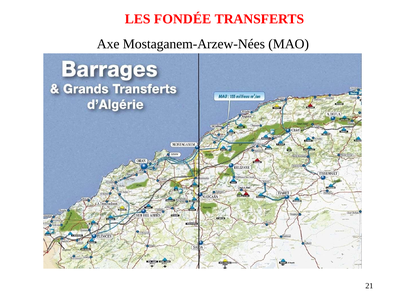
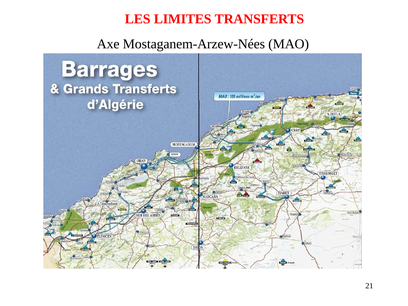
FONDÉE: FONDÉE -> LIMITES (183, 19)
